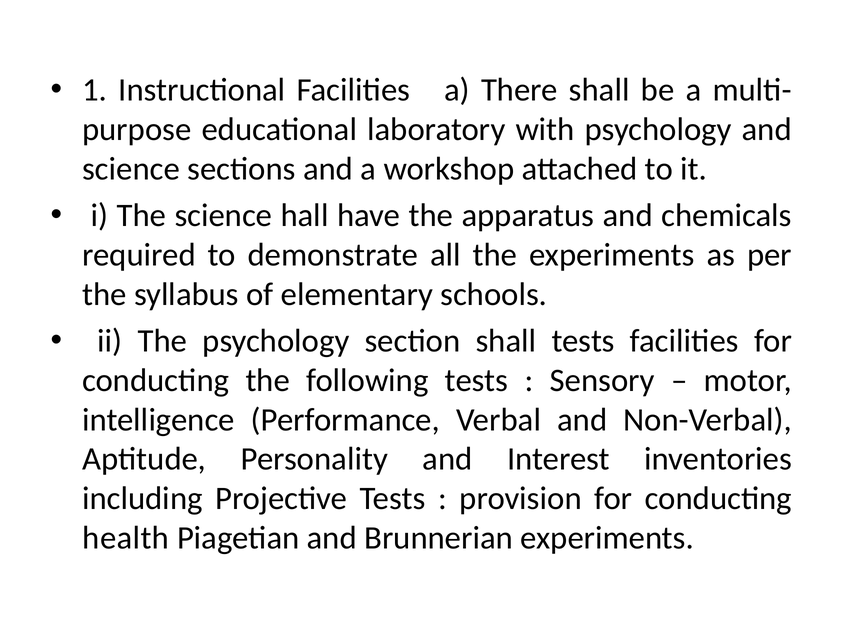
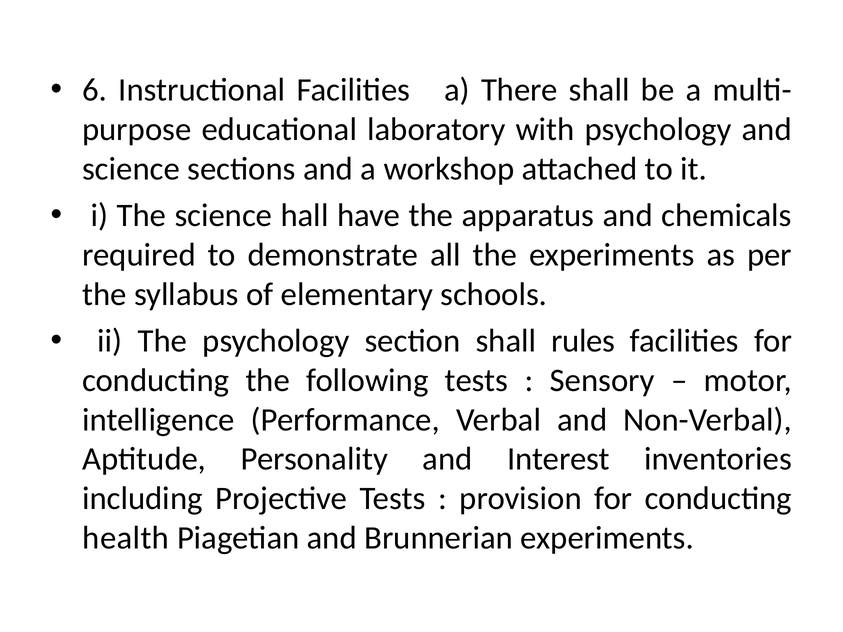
1: 1 -> 6 (95, 90)
shall tests: tests -> rules (583, 341)
